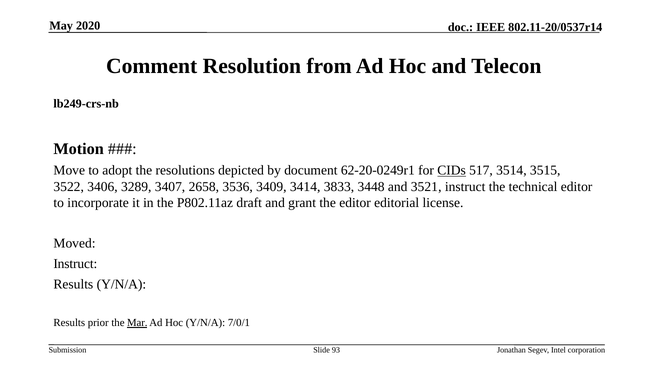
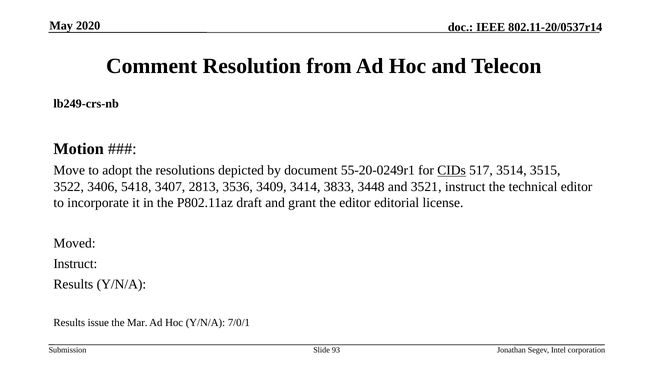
62-20-0249r1: 62-20-0249r1 -> 55-20-0249r1 (378, 170)
3289: 3289 -> 5418 (136, 186)
2658: 2658 -> 2813 (204, 186)
prior: prior -> issue (98, 322)
Mar underline: present -> none (137, 322)
